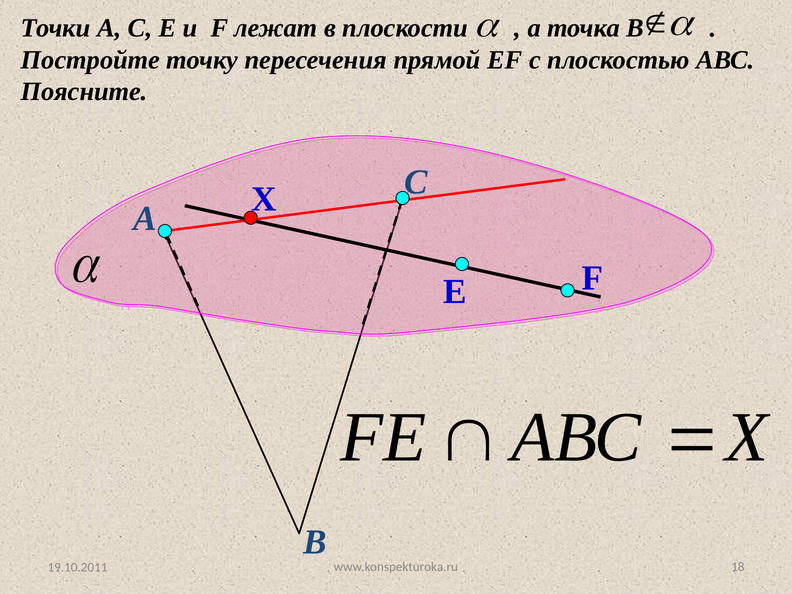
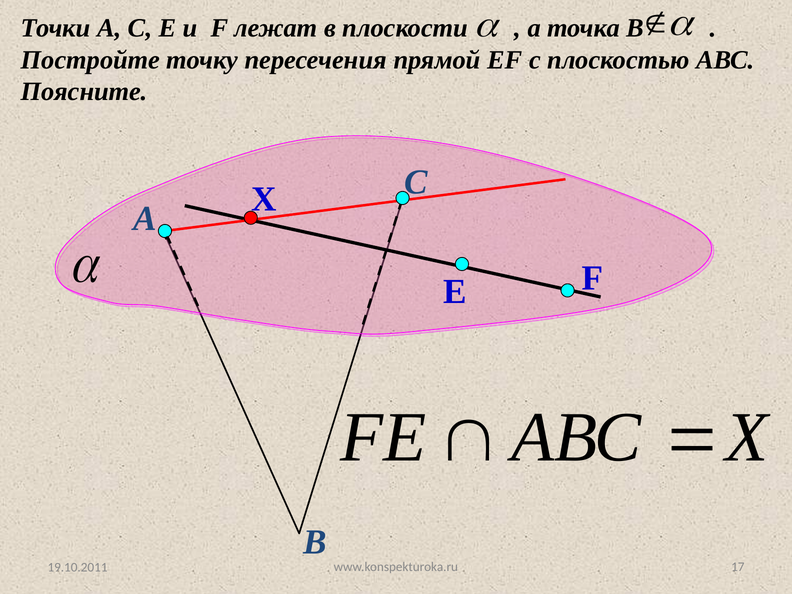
18: 18 -> 17 (738, 567)
